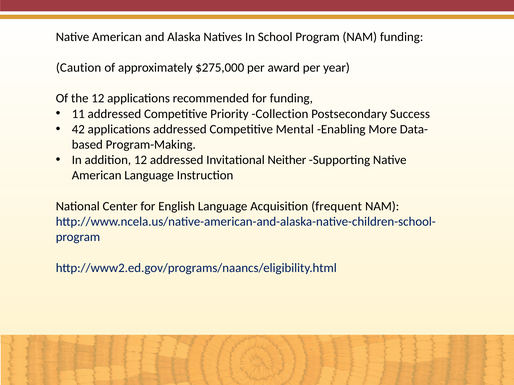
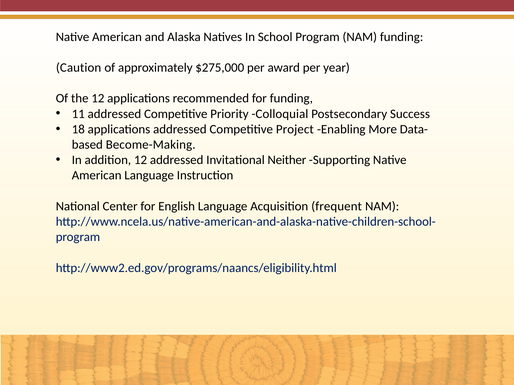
Collection: Collection -> Colloquial (280, 114)
42: 42 -> 18 (78, 129)
Mental: Mental -> Project (295, 129)
Program-Making: Program-Making -> Become-Making (151, 145)
